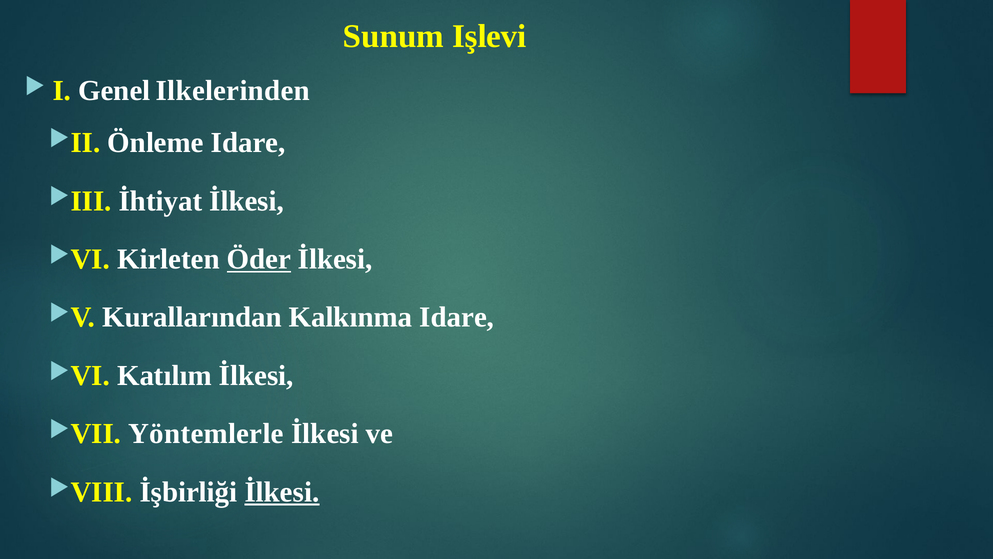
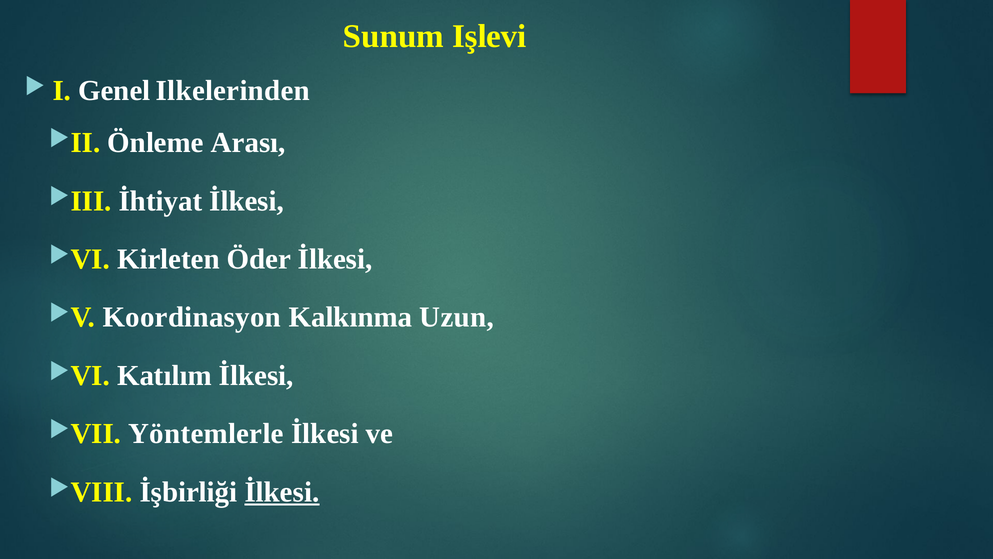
Önleme Idare: Idare -> Arası (248, 143)
Öder underline: present -> none (259, 259)
Kurallarından: Kurallarından -> Koordinasyon (192, 317)
Kalkınma Idare: Idare -> Uzun (457, 317)
